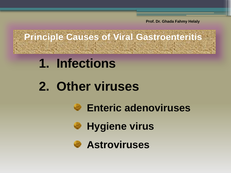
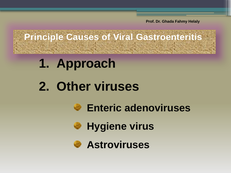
Infections: Infections -> Approach (86, 64)
